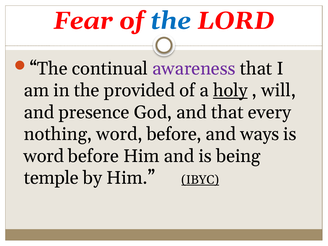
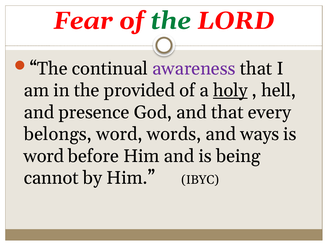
the colour: blue -> green (171, 21)
will: will -> hell (279, 90)
nothing: nothing -> belongs (58, 134)
before: before -> words (174, 134)
temple: temple -> cannot (51, 178)
IBYC underline: present -> none (200, 180)
